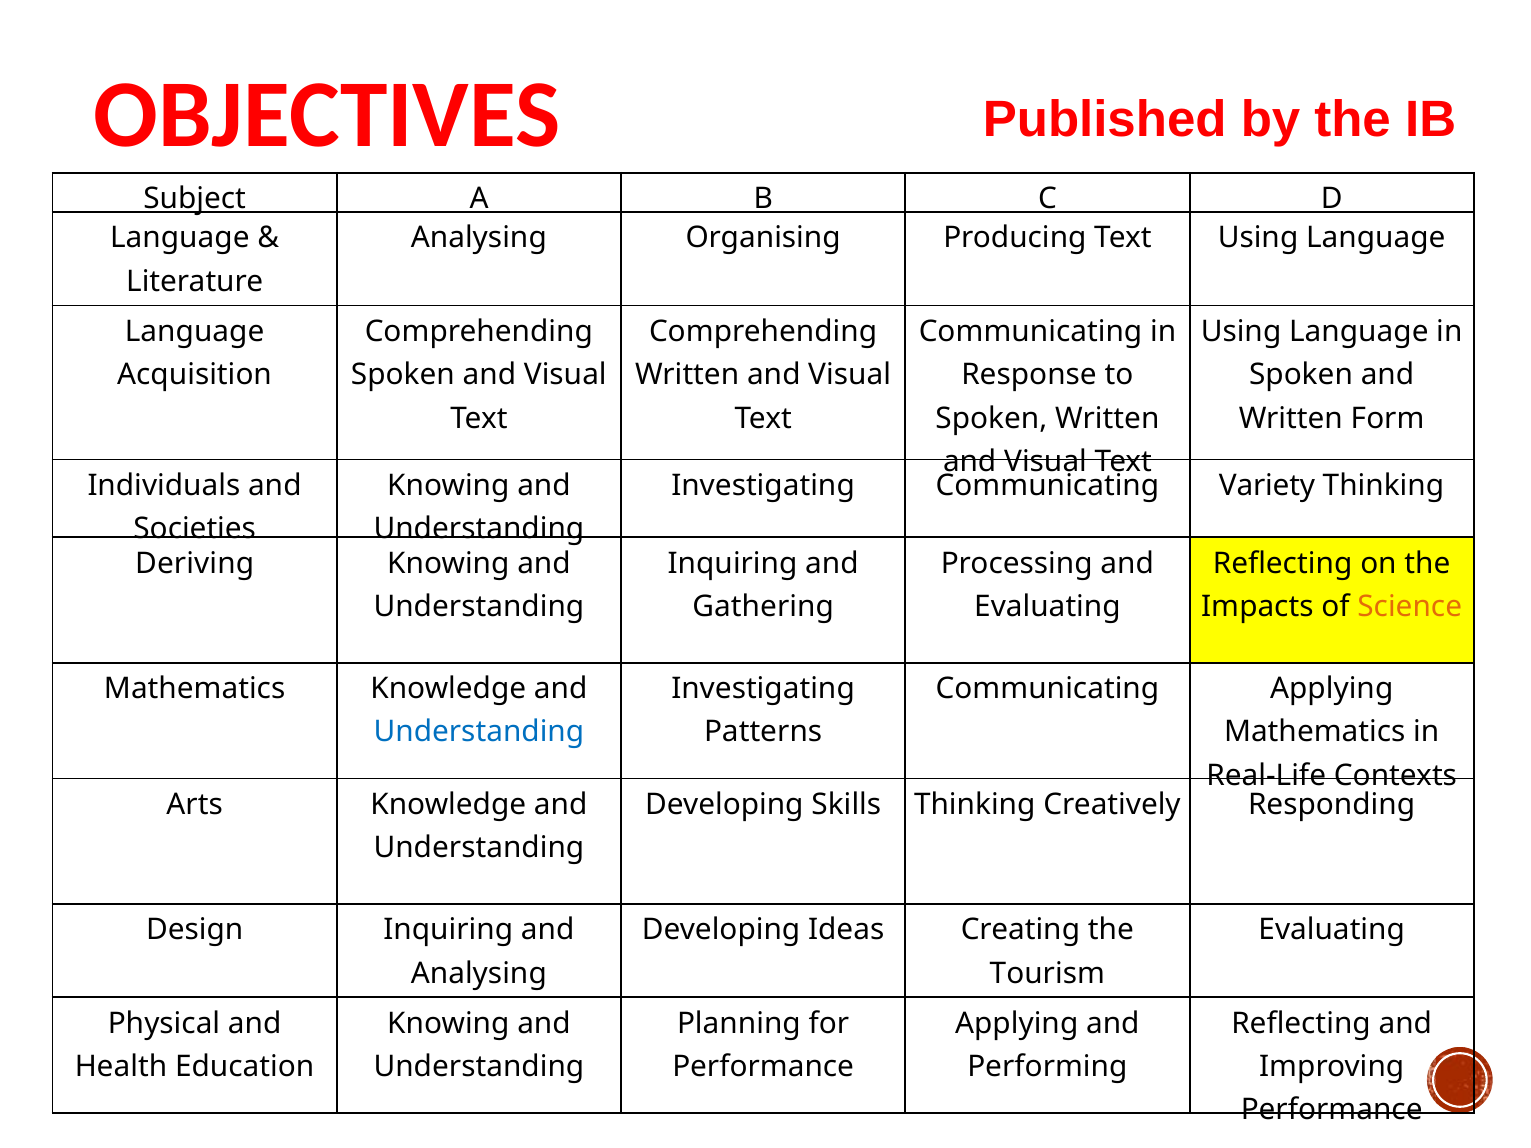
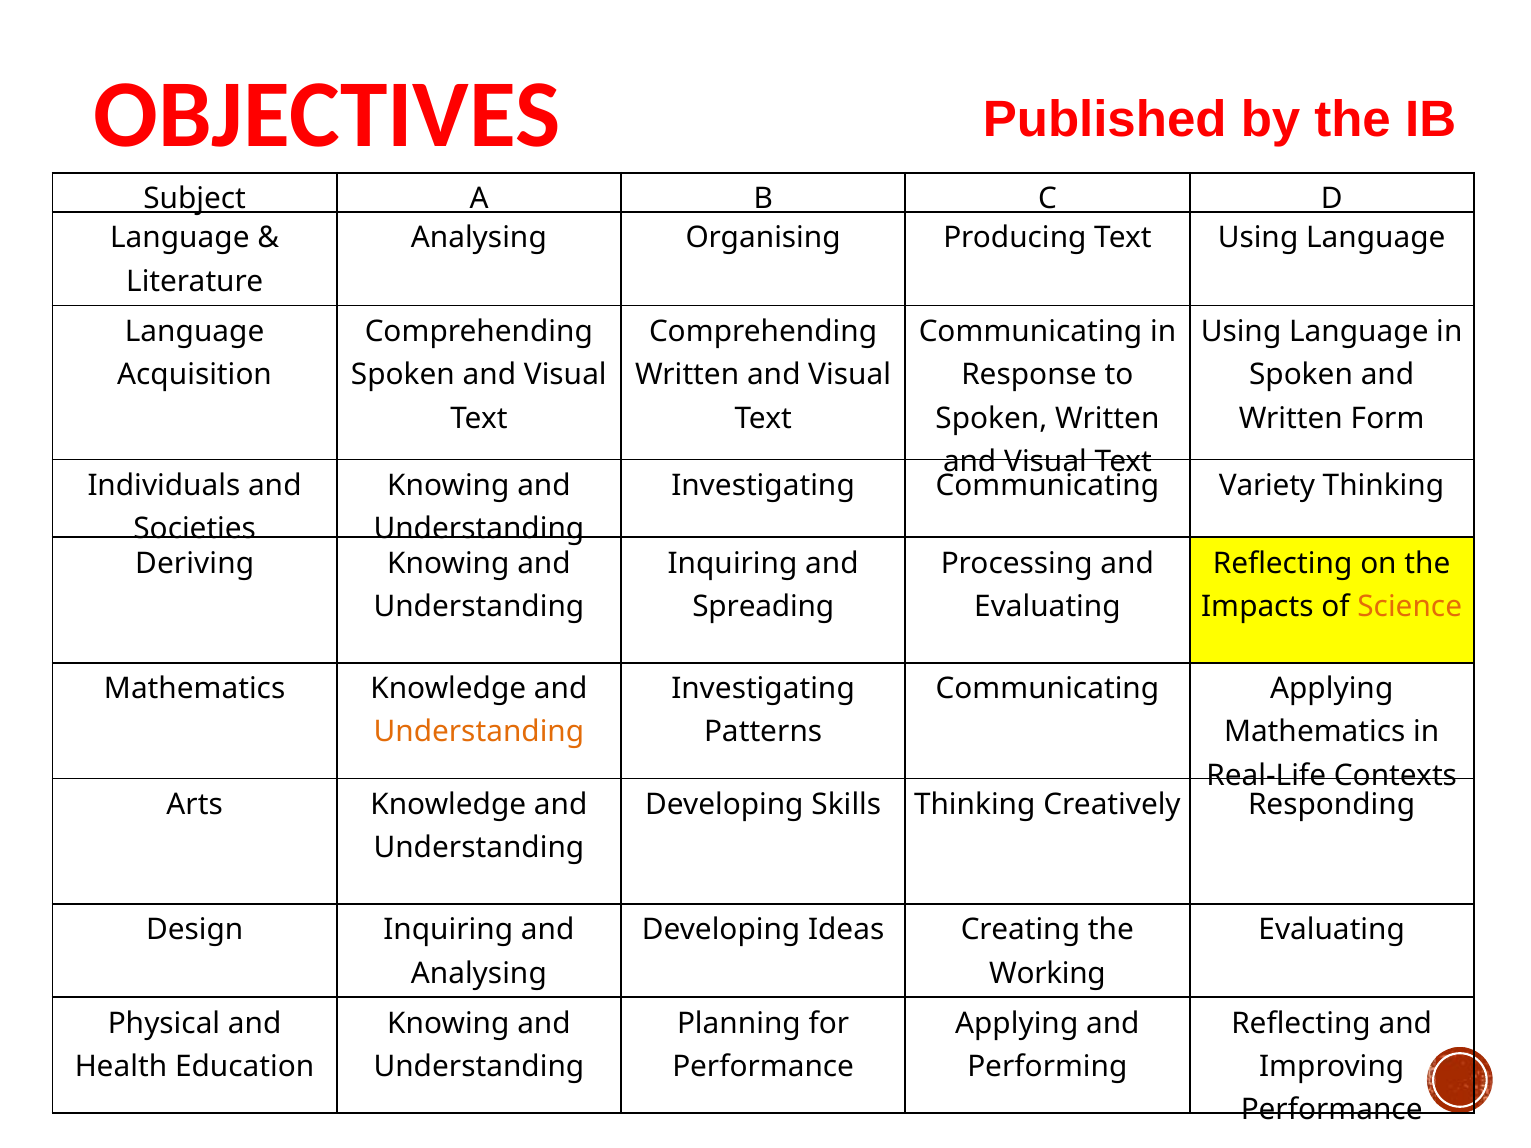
Gathering: Gathering -> Spreading (763, 607)
Understanding colour: blue -> orange (479, 732)
Tourism: Tourism -> Working (1047, 974)
